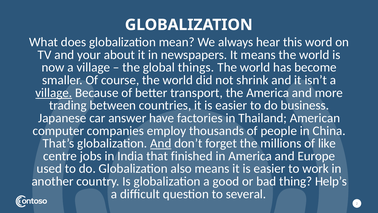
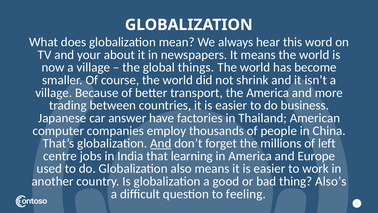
village underline: present -> none (54, 93)
like: like -> left (327, 143)
finished: finished -> learning (192, 156)
Help’s: Help’s -> Also’s (331, 181)
several: several -> feeling (246, 194)
